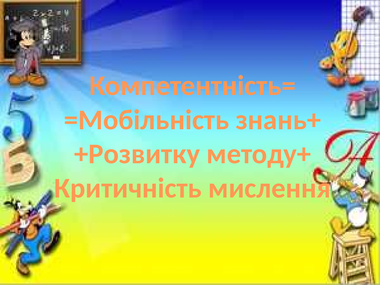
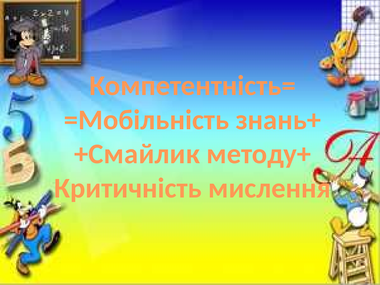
+Розвитку: +Розвитку -> +Смайлик (137, 154)
